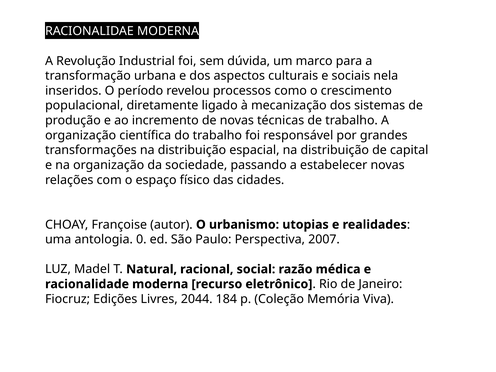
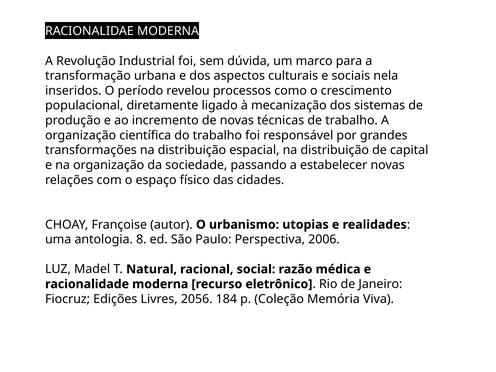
0: 0 -> 8 (141, 239)
2007: 2007 -> 2006 (324, 239)
2044: 2044 -> 2056 (197, 299)
